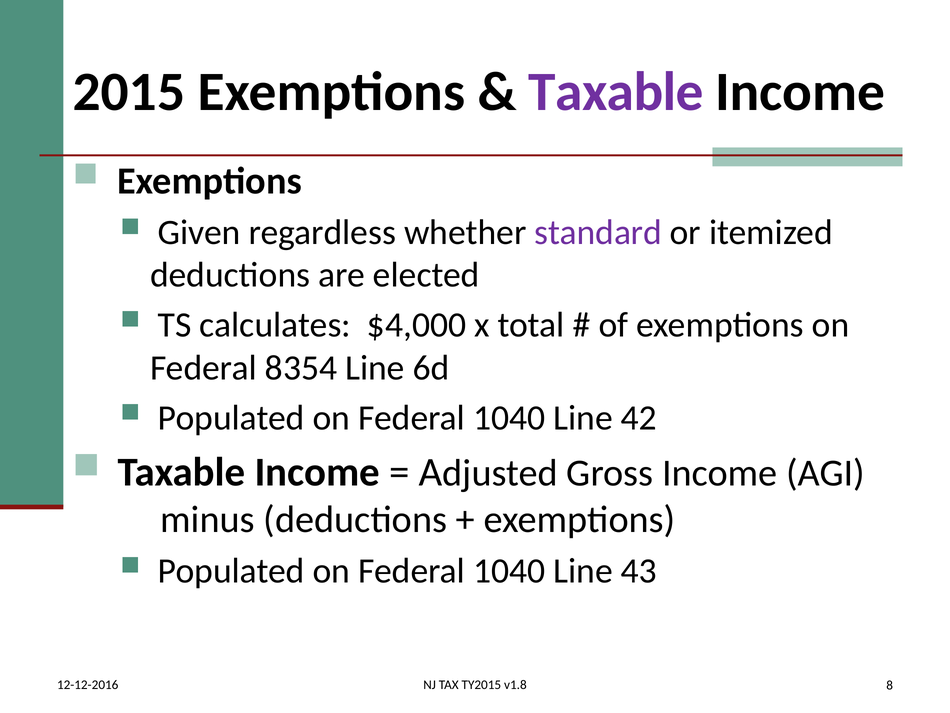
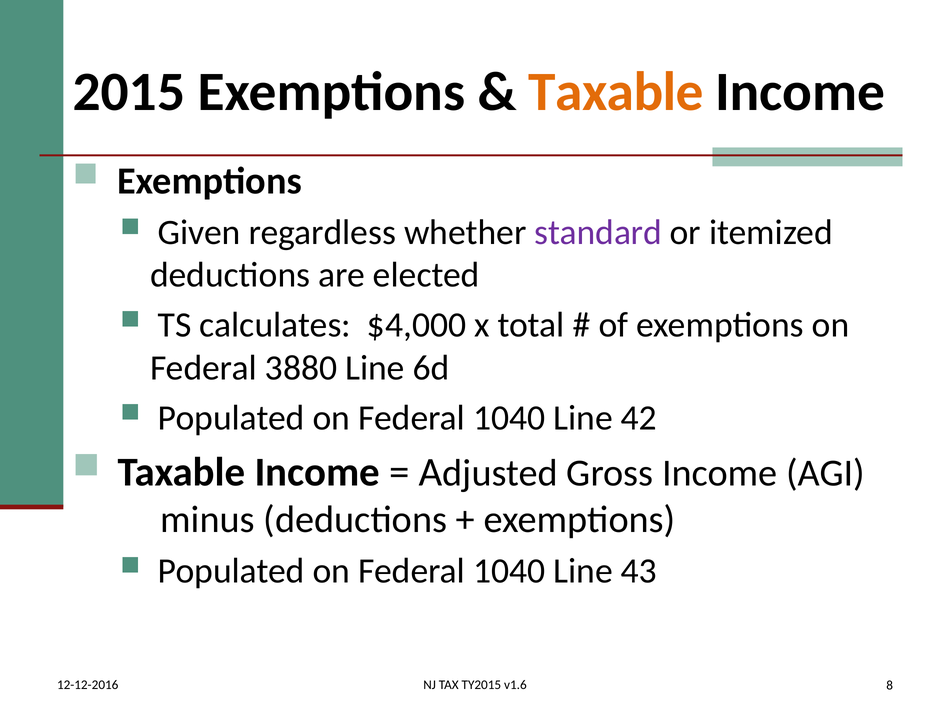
Taxable colour: purple -> orange (616, 92)
8354: 8354 -> 3880 (301, 368)
v1.8: v1.8 -> v1.6 (515, 684)
